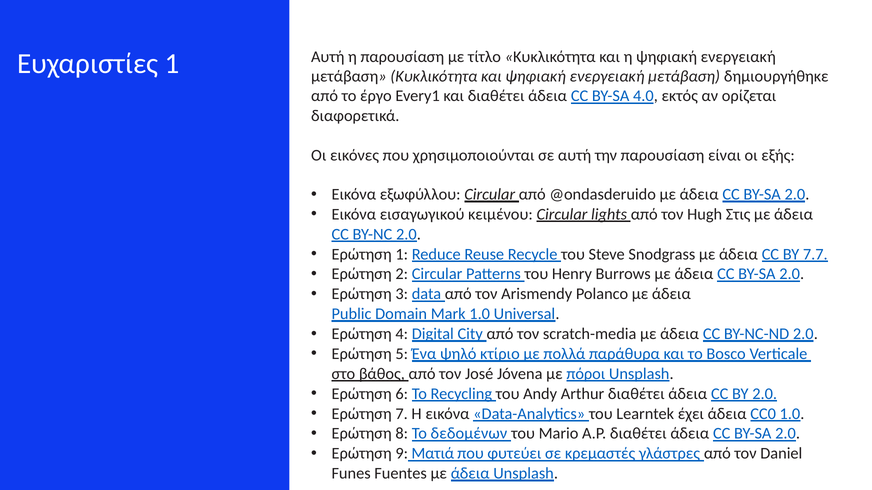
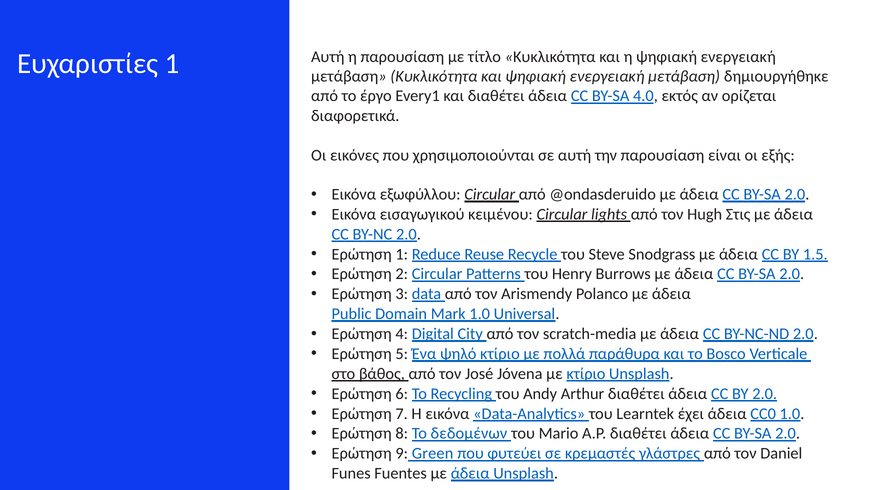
7.7: 7.7 -> 1.5 (815, 254)
με πόροι: πόροι -> κτίριο (586, 374)
Ματιά: Ματιά -> Green (433, 454)
